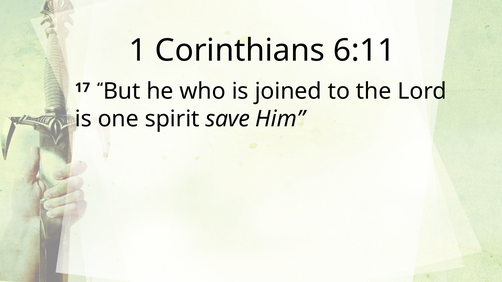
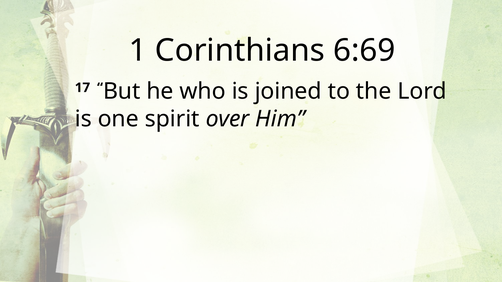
6:11: 6:11 -> 6:69 (364, 51)
save: save -> over (228, 119)
